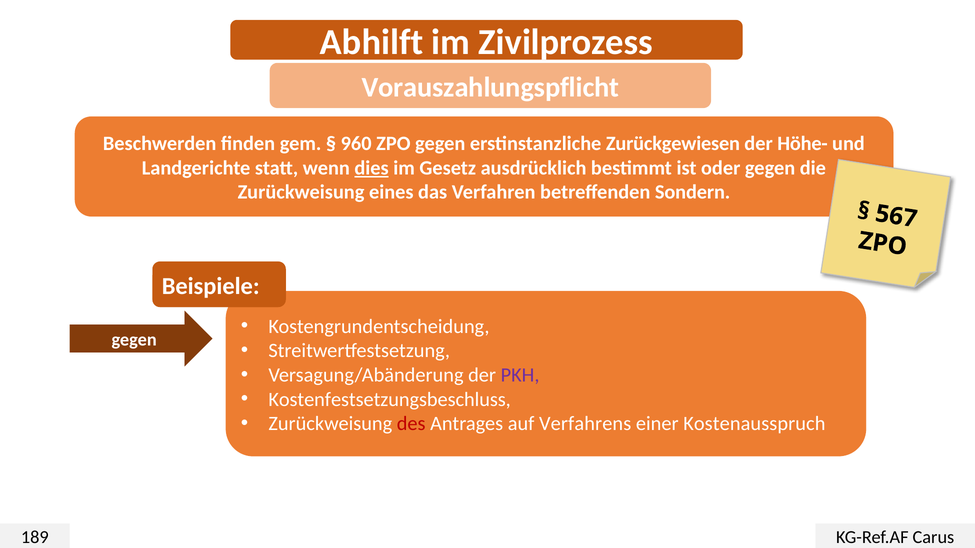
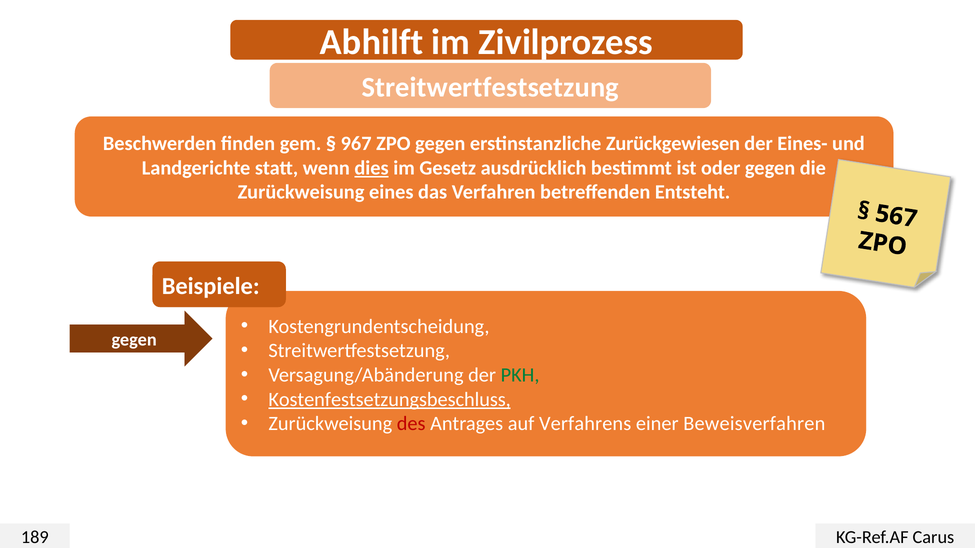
Vorauszahlungspflicht: Vorauszahlungspflicht -> Streitwertfestsetzung (490, 88)
960: 960 -> 967 (356, 144)
Höhe-: Höhe- -> Eines- (802, 144)
Sondern: Sondern -> Entsteht (693, 192)
PKH colour: purple -> green (520, 375)
Kostenfestsetzungsbeschluss underline: none -> present (390, 400)
Kostenausspruch: Kostenausspruch -> Beweisverfahren (754, 424)
